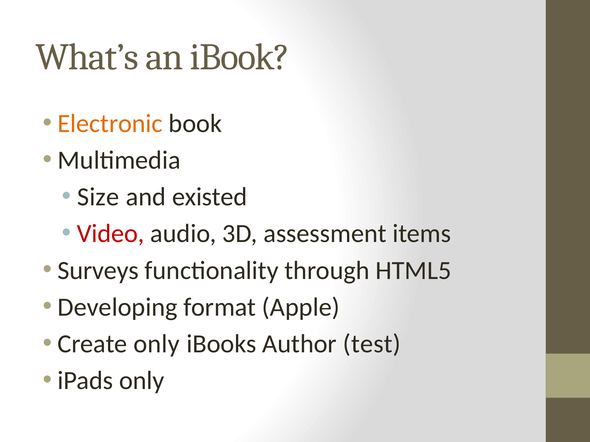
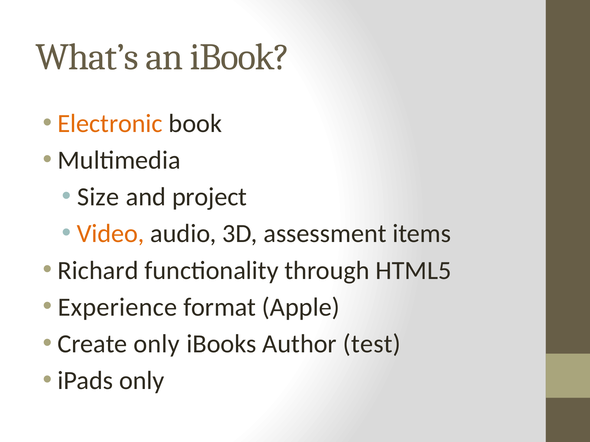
existed: existed -> project (210, 197)
Video colour: red -> orange (111, 234)
Surveys: Surveys -> Richard (98, 271)
Developing: Developing -> Experience (117, 307)
